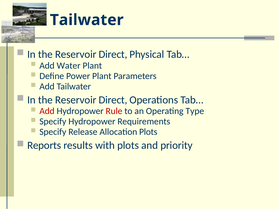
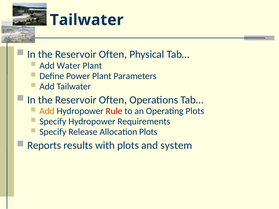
Direct: Direct -> Often (113, 54)
Direct: Direct -> Often (113, 100)
Add colour: red -> orange (47, 111)
Operating Type: Type -> Plots (195, 111)
priority: priority -> system (176, 146)
